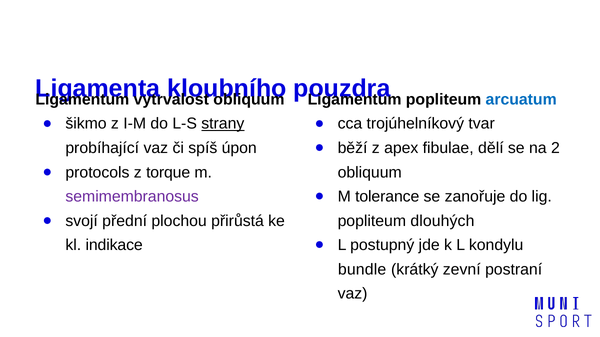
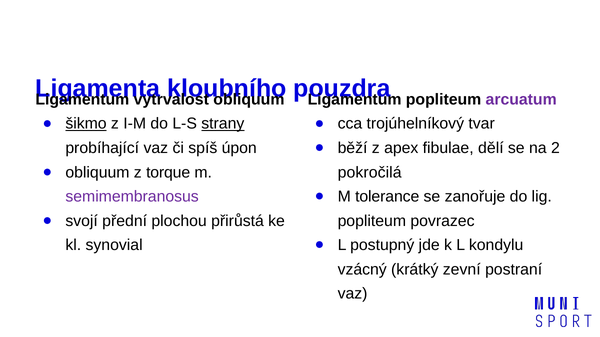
arcuatum colour: blue -> purple (521, 100)
šikmo underline: none -> present (86, 124)
protocols: protocols -> obliquum (97, 173)
obliquum: obliquum -> pokročilá (370, 173)
dlouhých: dlouhých -> povrazec (442, 221)
indikace: indikace -> synovial (114, 246)
bundle: bundle -> vzácný (362, 270)
